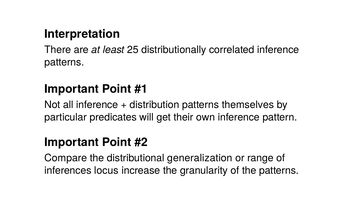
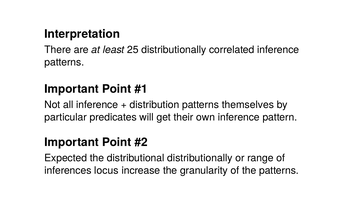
Compare: Compare -> Expected (66, 158)
distributional generalization: generalization -> distributionally (200, 158)
